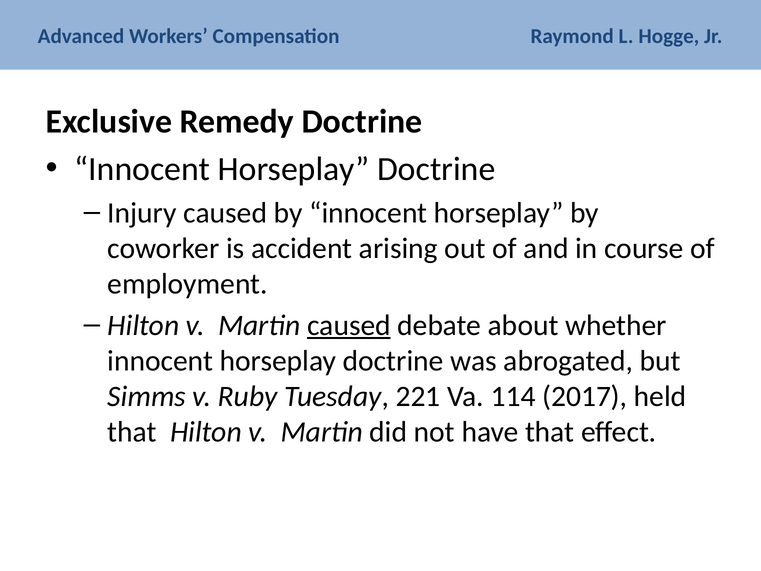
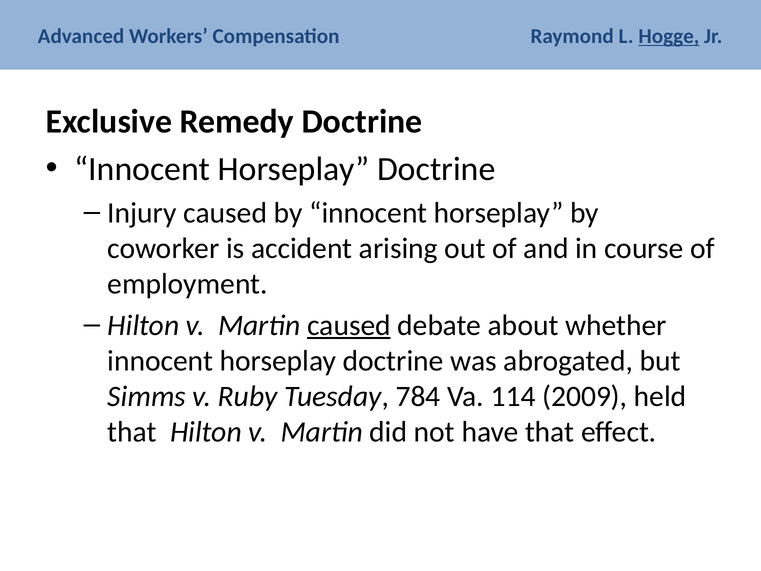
Hogge underline: none -> present (669, 36)
221: 221 -> 784 (418, 396)
2017: 2017 -> 2009 (585, 396)
